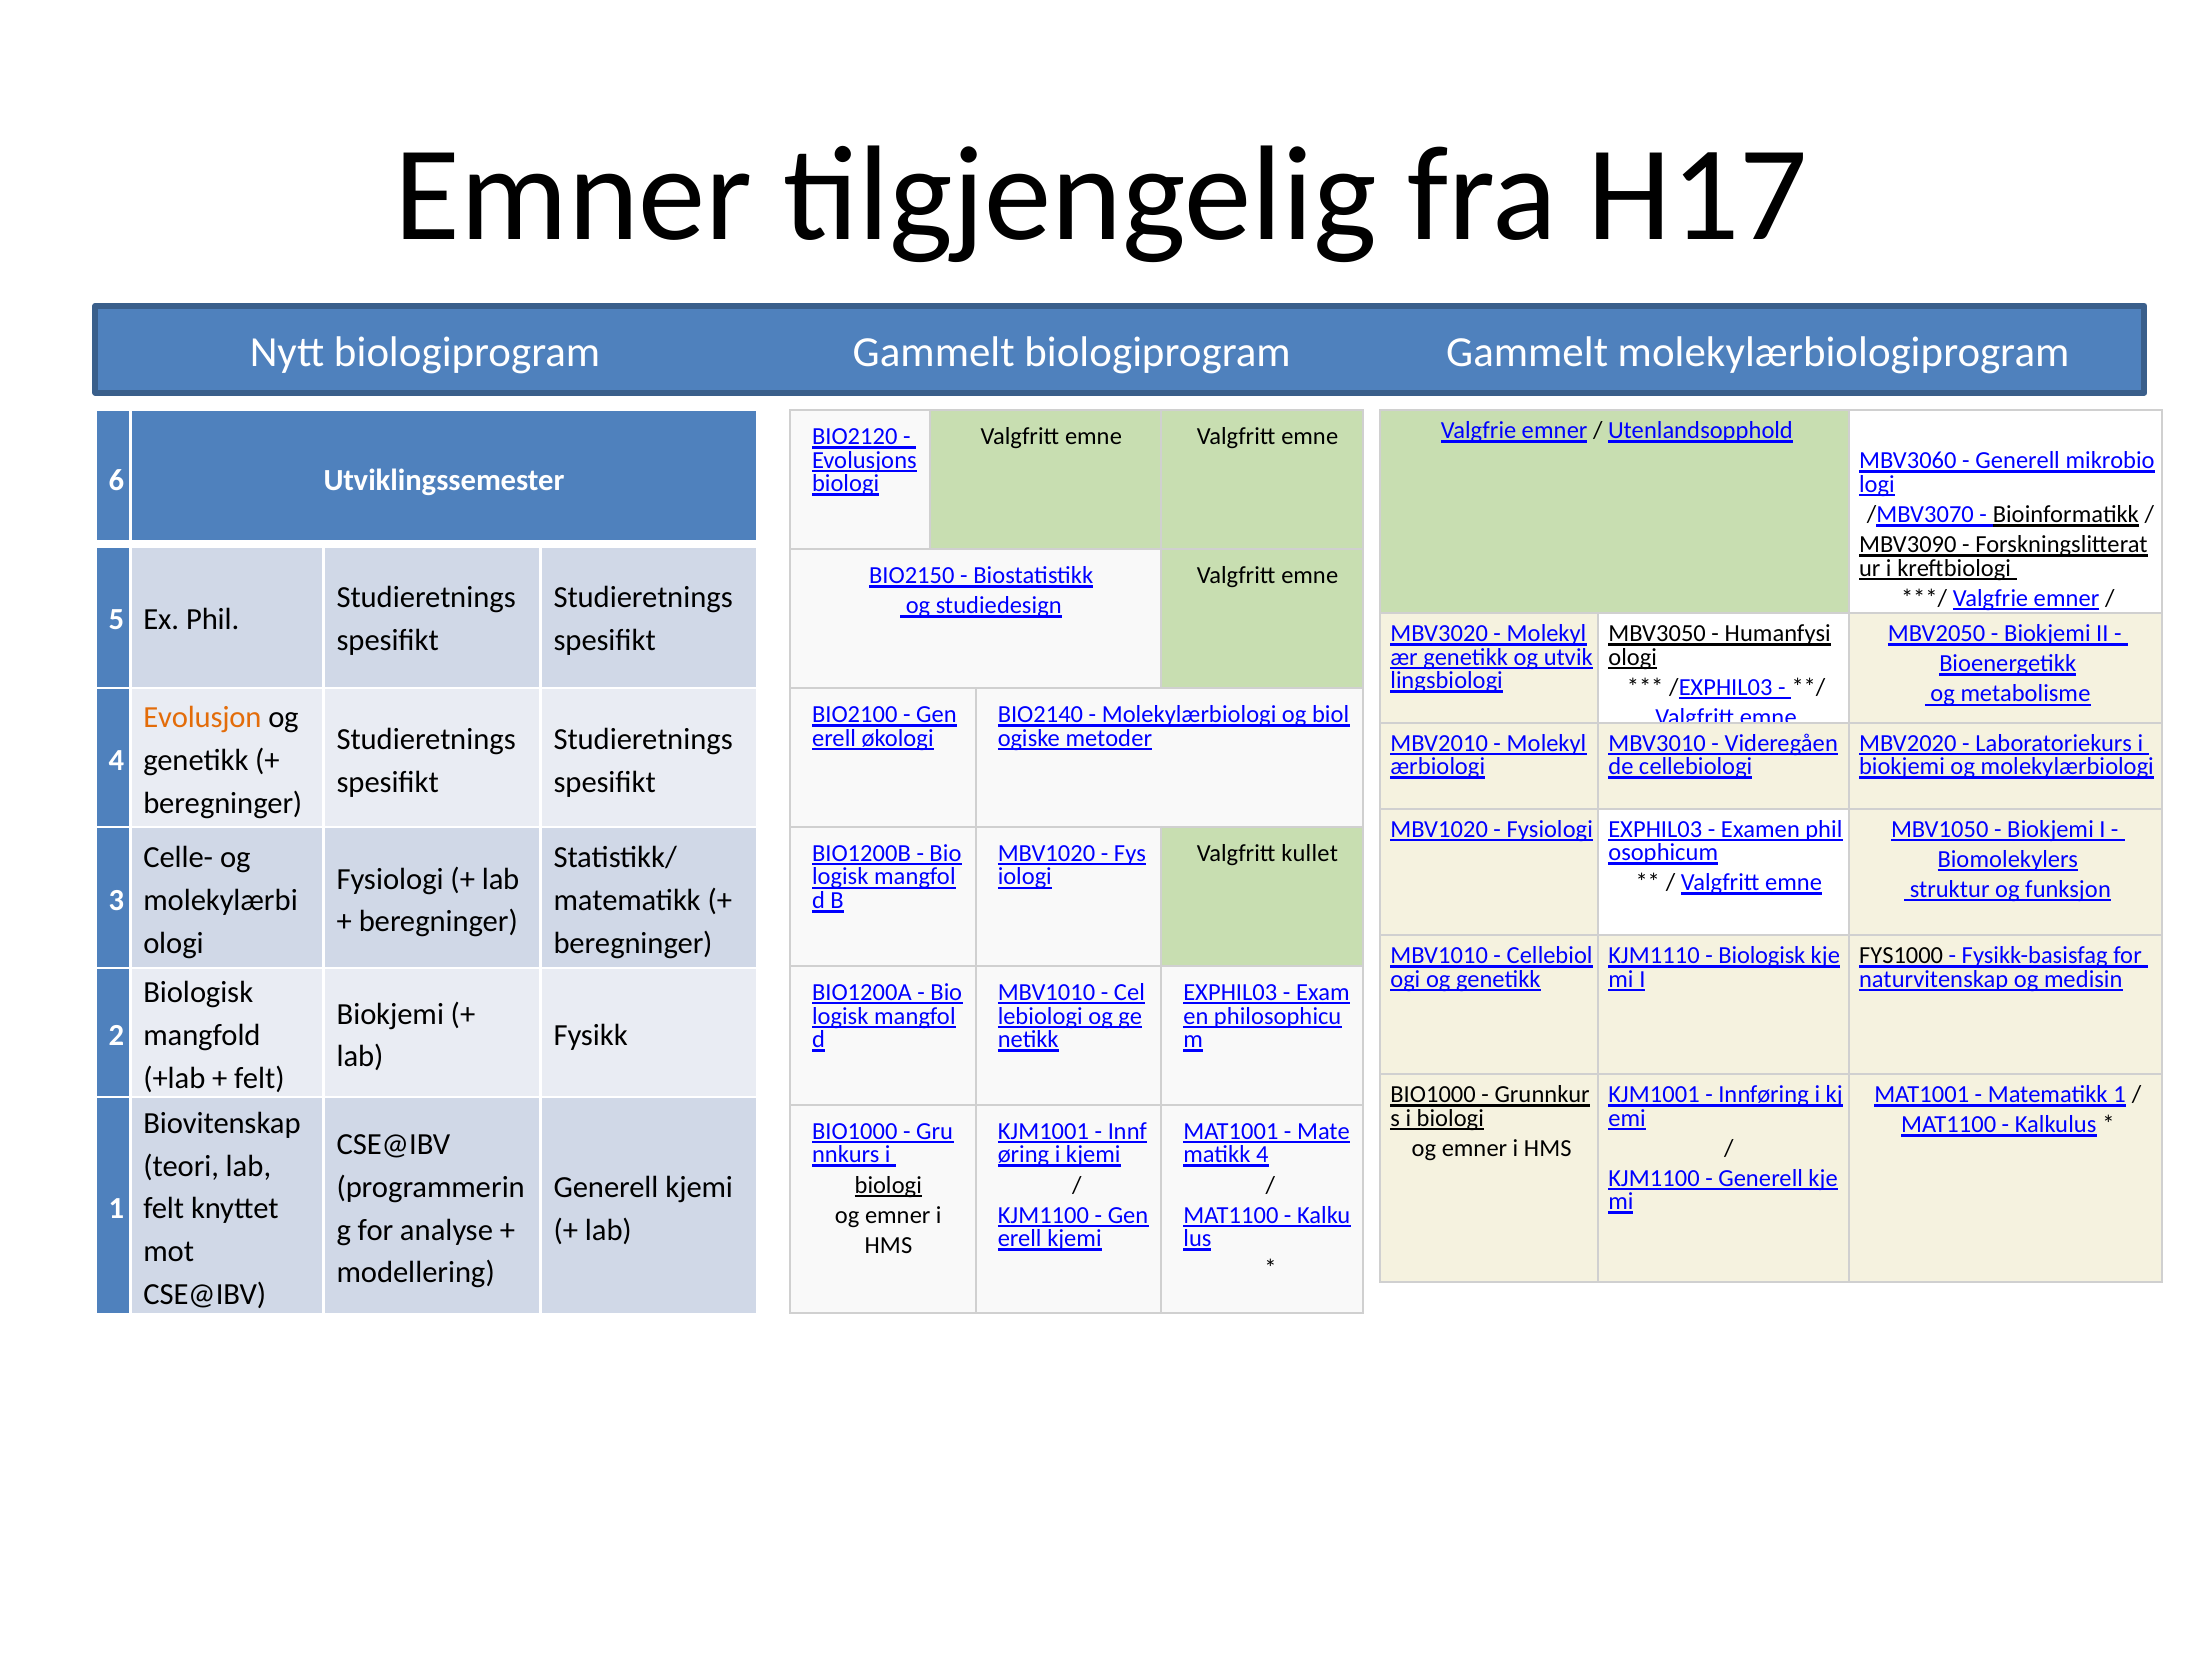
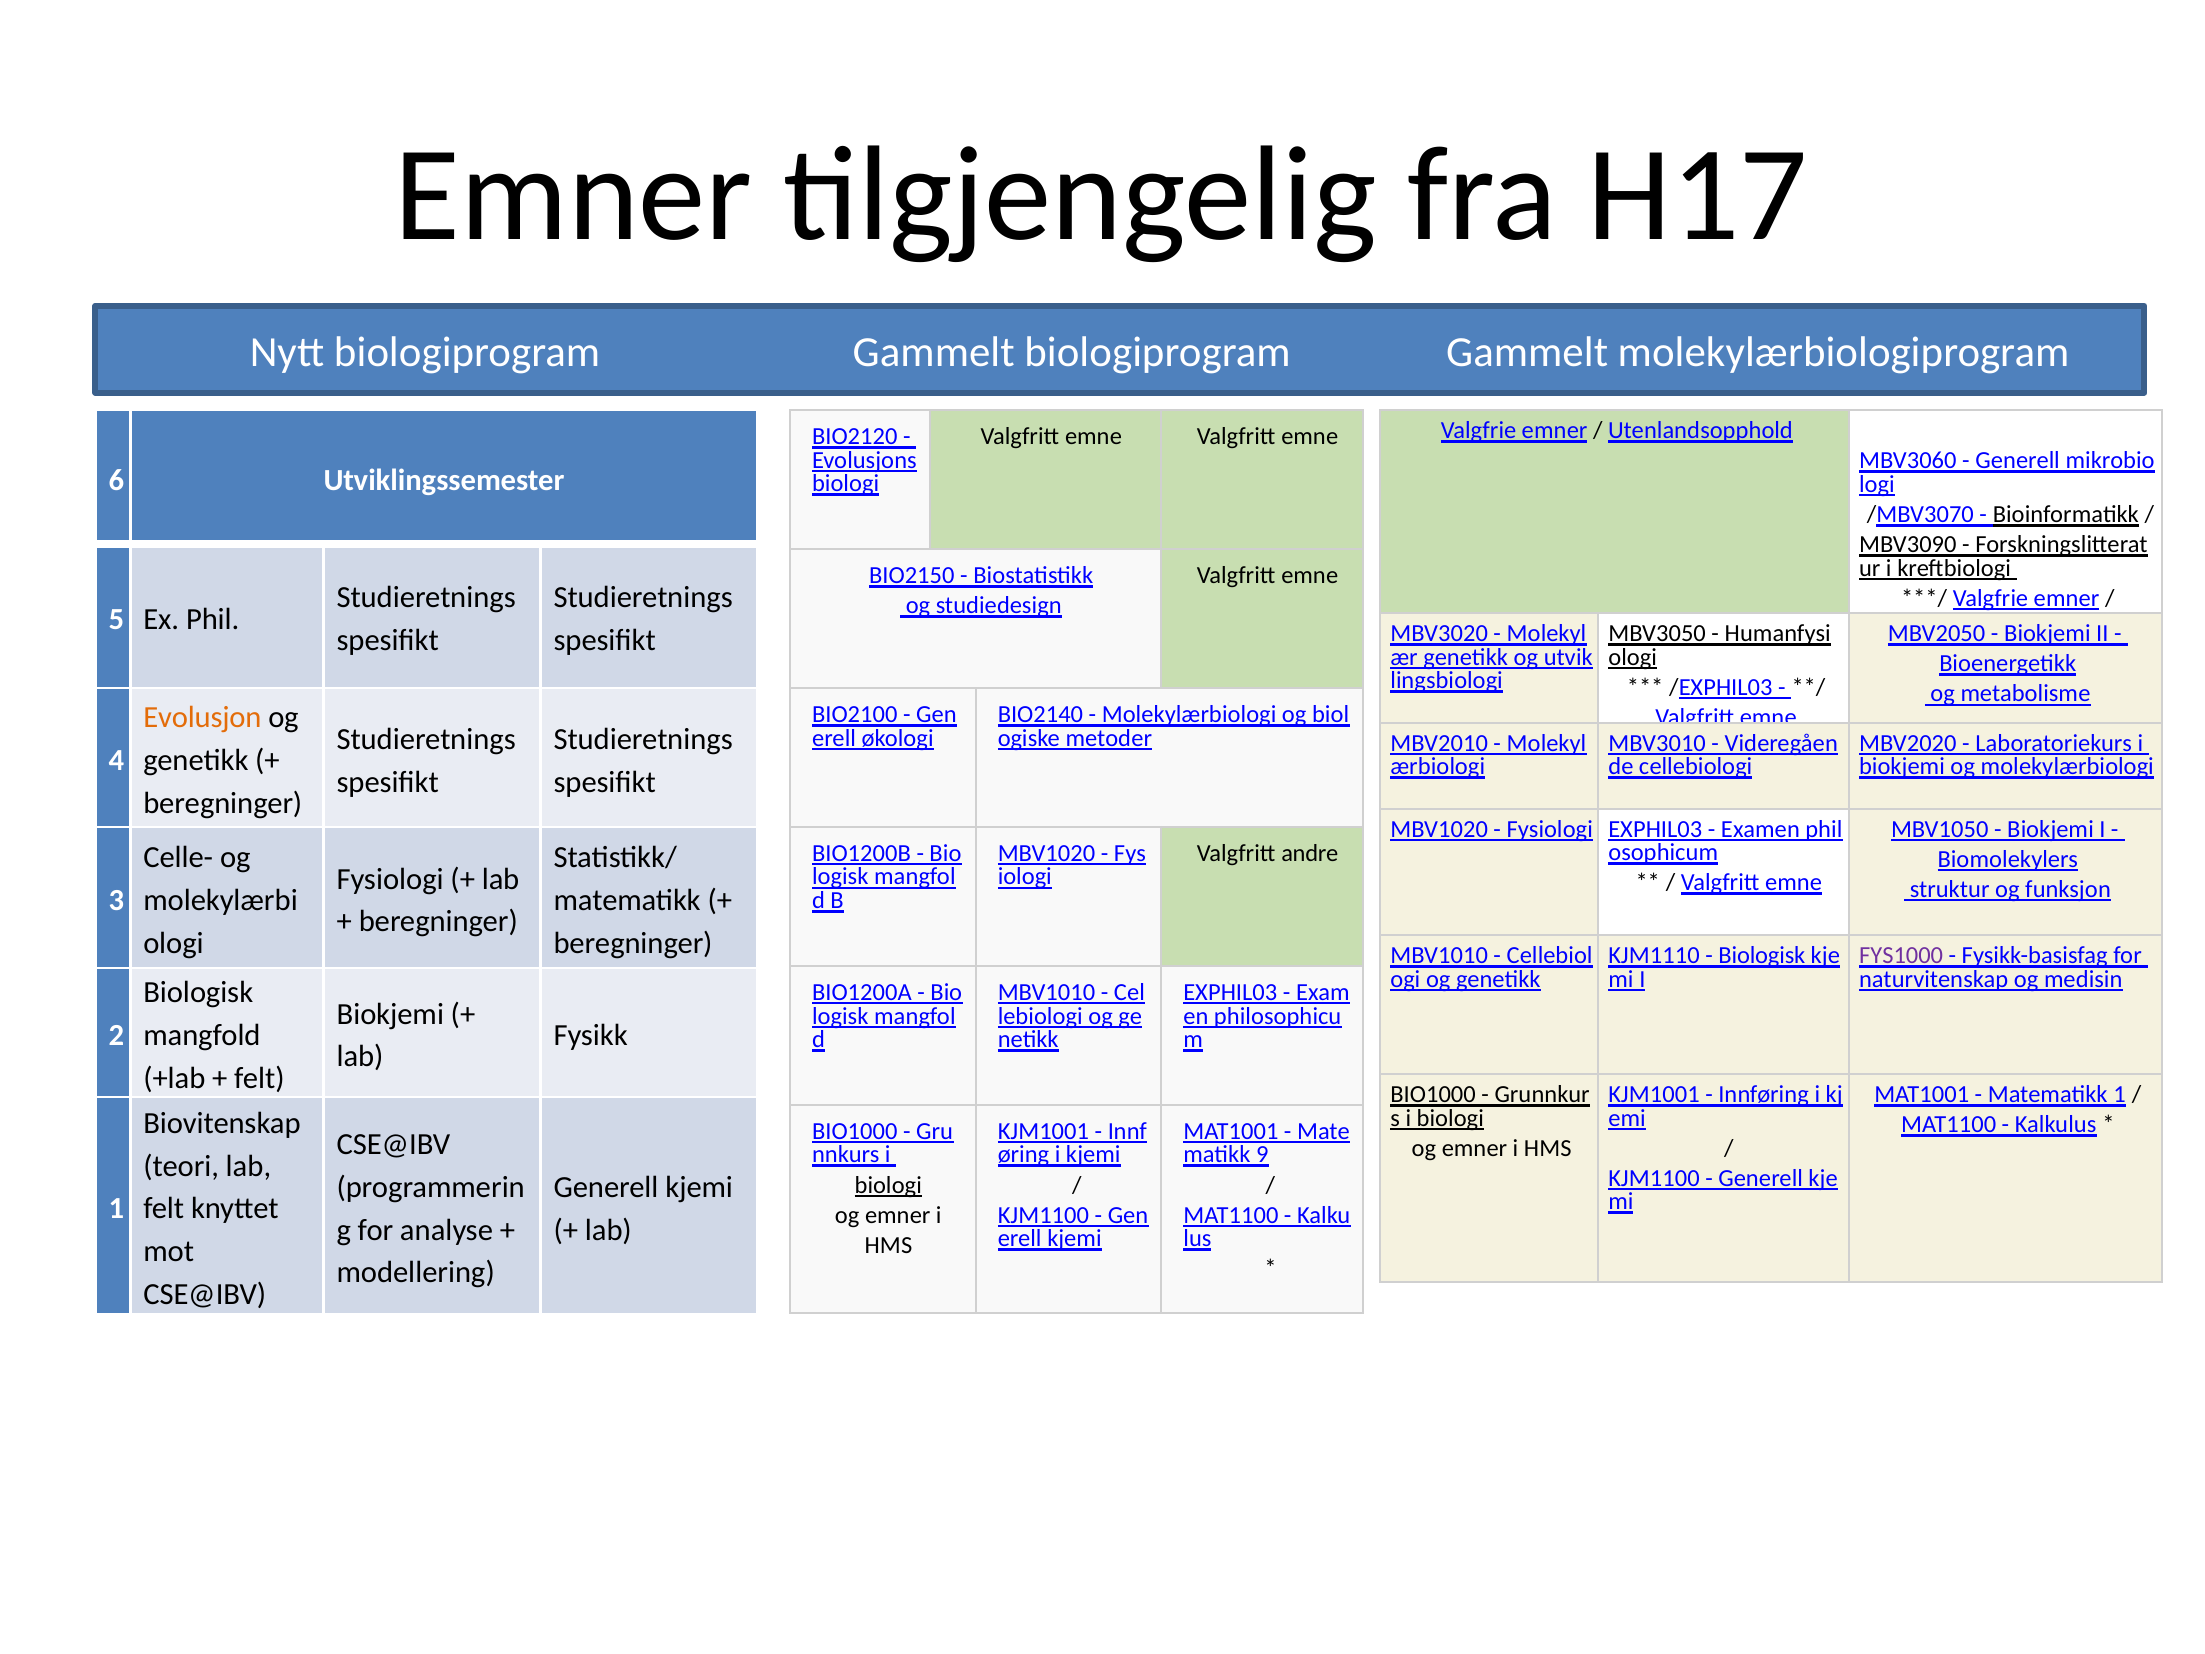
kullet: kullet -> andre (1310, 853)
FYS1000 colour: black -> purple (1901, 955)
4: 4 -> 9 (1262, 1155)
